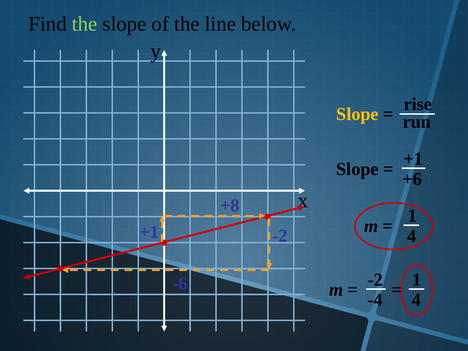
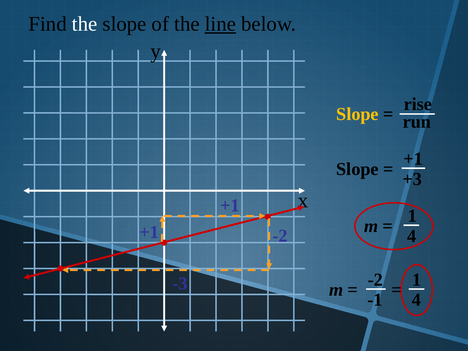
the colour: light green -> white (85, 24)
line underline: none -> present (220, 24)
+6: +6 -> +3 (412, 179)
+8: +8 -> +1 (230, 206)
-6: -6 -> -3 (180, 284)
-4: -4 -> -1 (375, 300)
